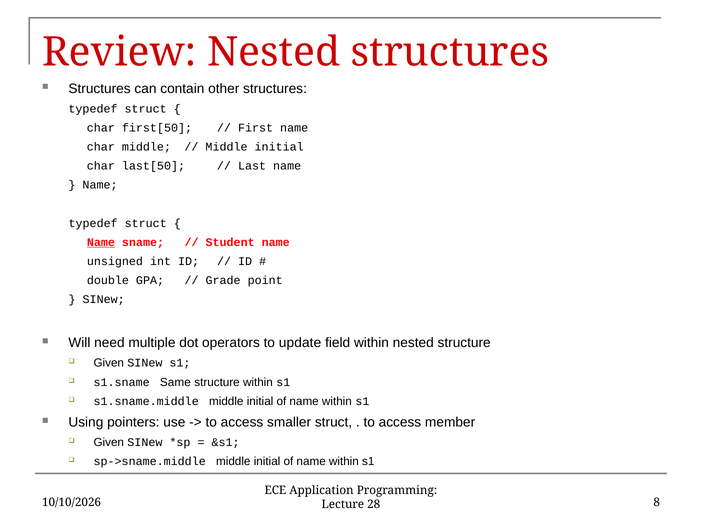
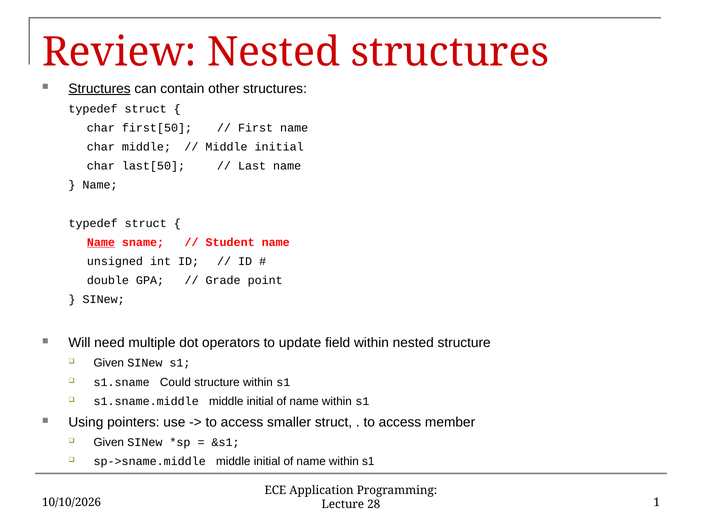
Structures underline: none -> present (100, 89)
Same: Same -> Could (175, 383)
8: 8 -> 1 (657, 503)
